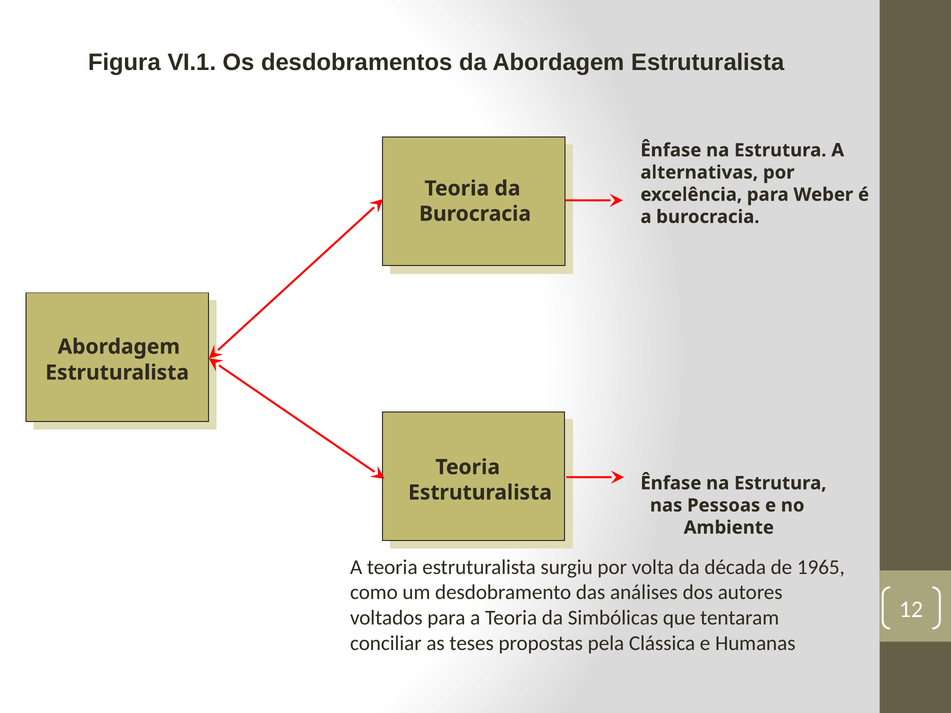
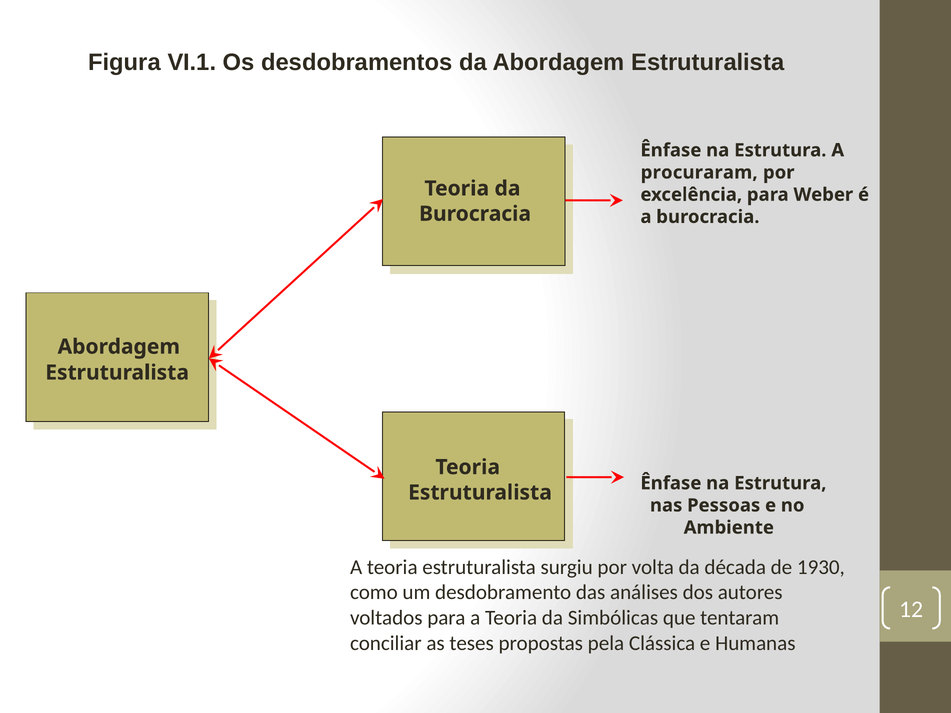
alternativas: alternativas -> procuraram (699, 173)
1965: 1965 -> 1930 (821, 567)
